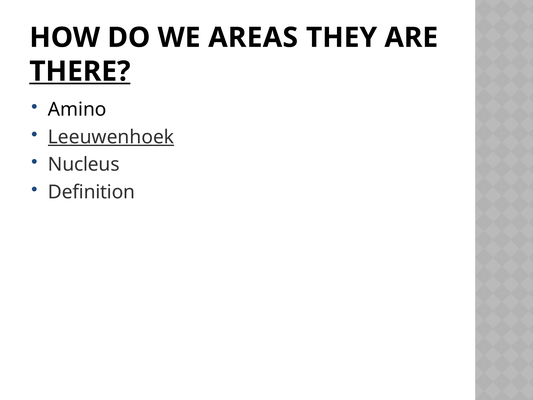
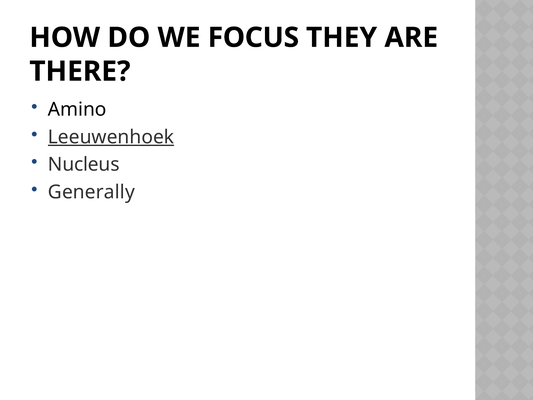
AREAS: AREAS -> FOCUS (253, 38)
THERE underline: present -> none (80, 71)
Definition: Definition -> Generally (91, 192)
